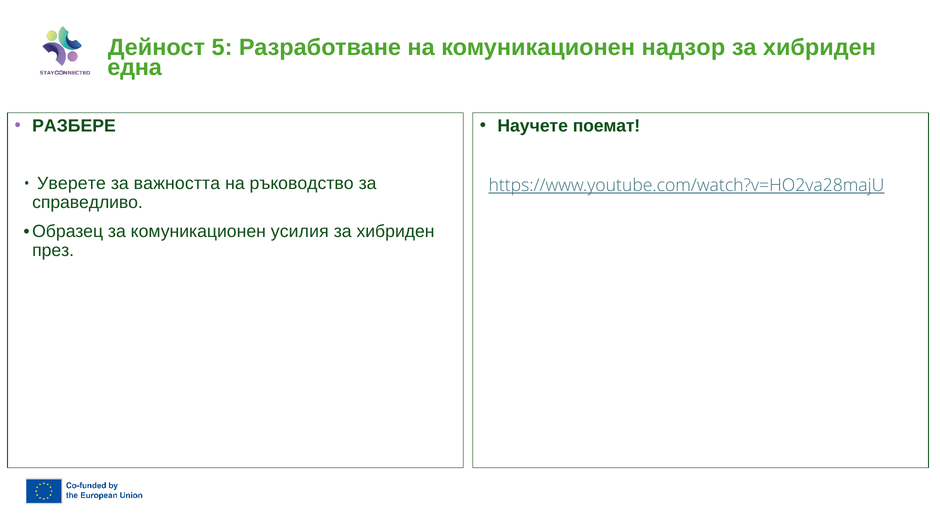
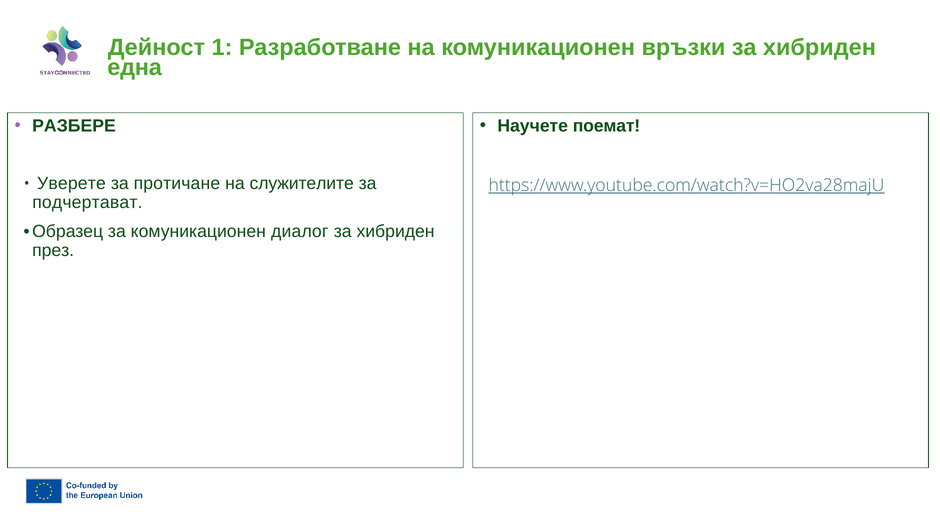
5: 5 -> 1 (222, 47)
надзор: надзор -> връзки (683, 47)
важността: важността -> протичане (177, 183)
ръководство: ръководство -> служителите (302, 183)
справедливо: справедливо -> подчертават (87, 202)
усилия: усилия -> диалог (300, 231)
